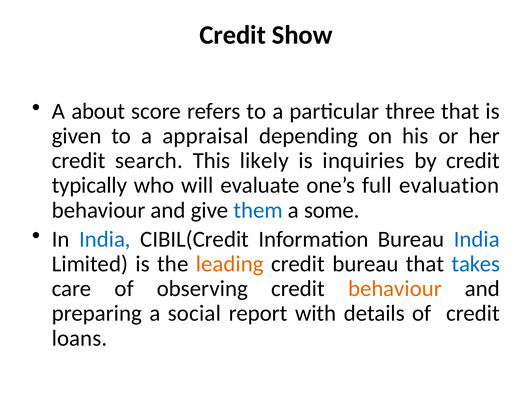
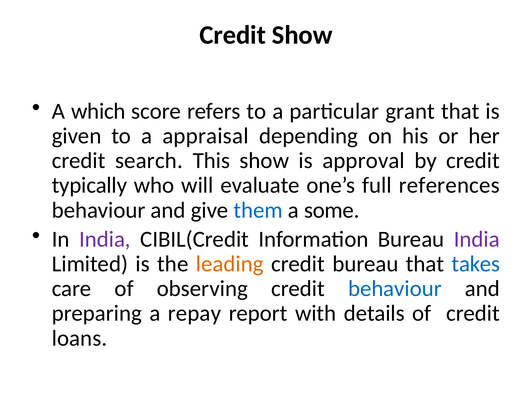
about: about -> which (98, 111)
three: three -> grant (410, 111)
This likely: likely -> show (264, 161)
inquiries: inquiries -> approval (364, 161)
evaluation: evaluation -> references (449, 185)
India colour: blue -> purple (105, 239)
India colour: blue -> purple (477, 239)
behaviour colour: orange -> blue (395, 289)
social: social -> repay (194, 313)
